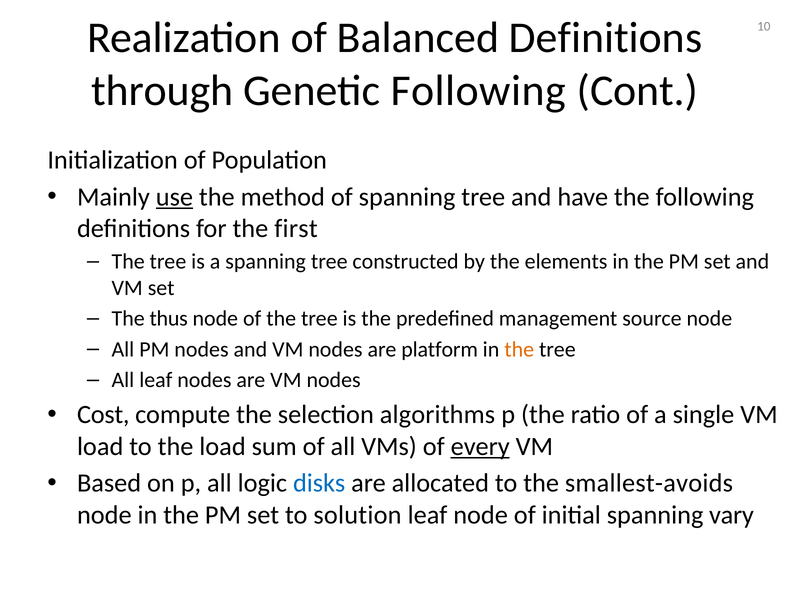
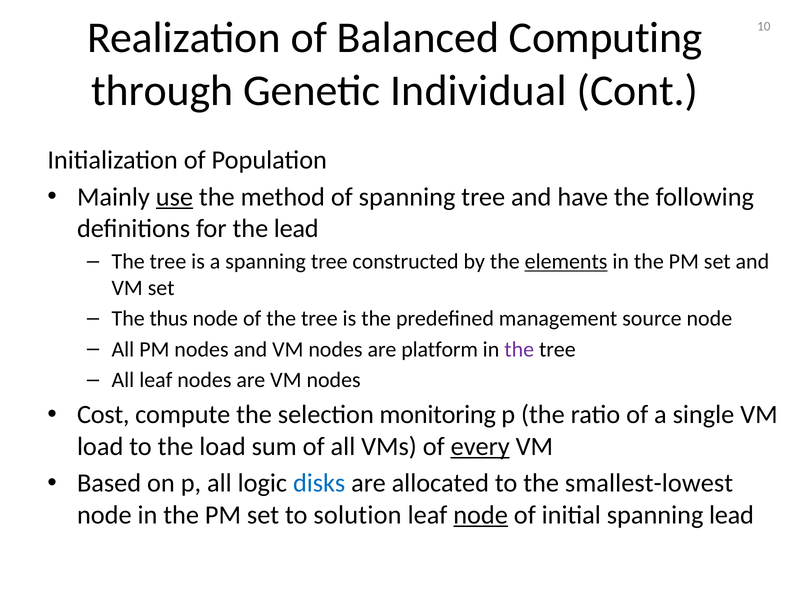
Balanced Definitions: Definitions -> Computing (606, 38)
Genetic Following: Following -> Individual (478, 91)
the first: first -> lead (296, 228)
elements underline: none -> present (566, 261)
the colour: orange -> purple (519, 349)
algorithms: algorithms -> monitoring (438, 414)
smallest-avoids: smallest-avoids -> smallest-lowest (649, 483)
node underline: none -> present (481, 514)
spanning vary: vary -> lead (731, 514)
